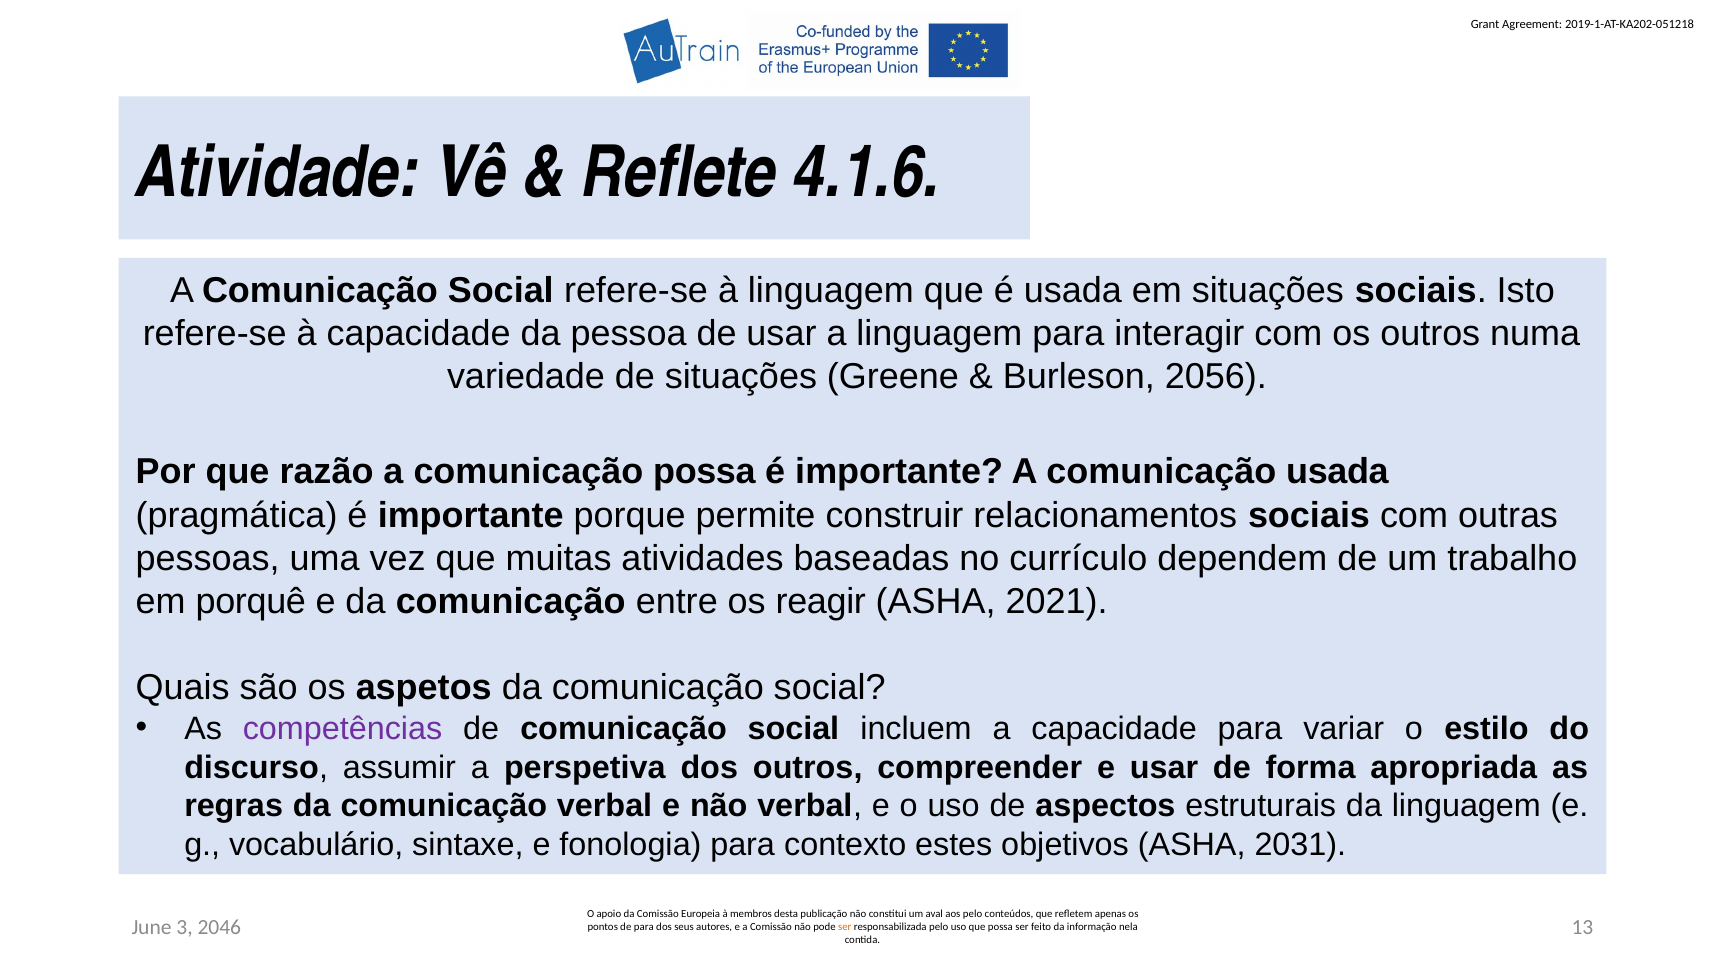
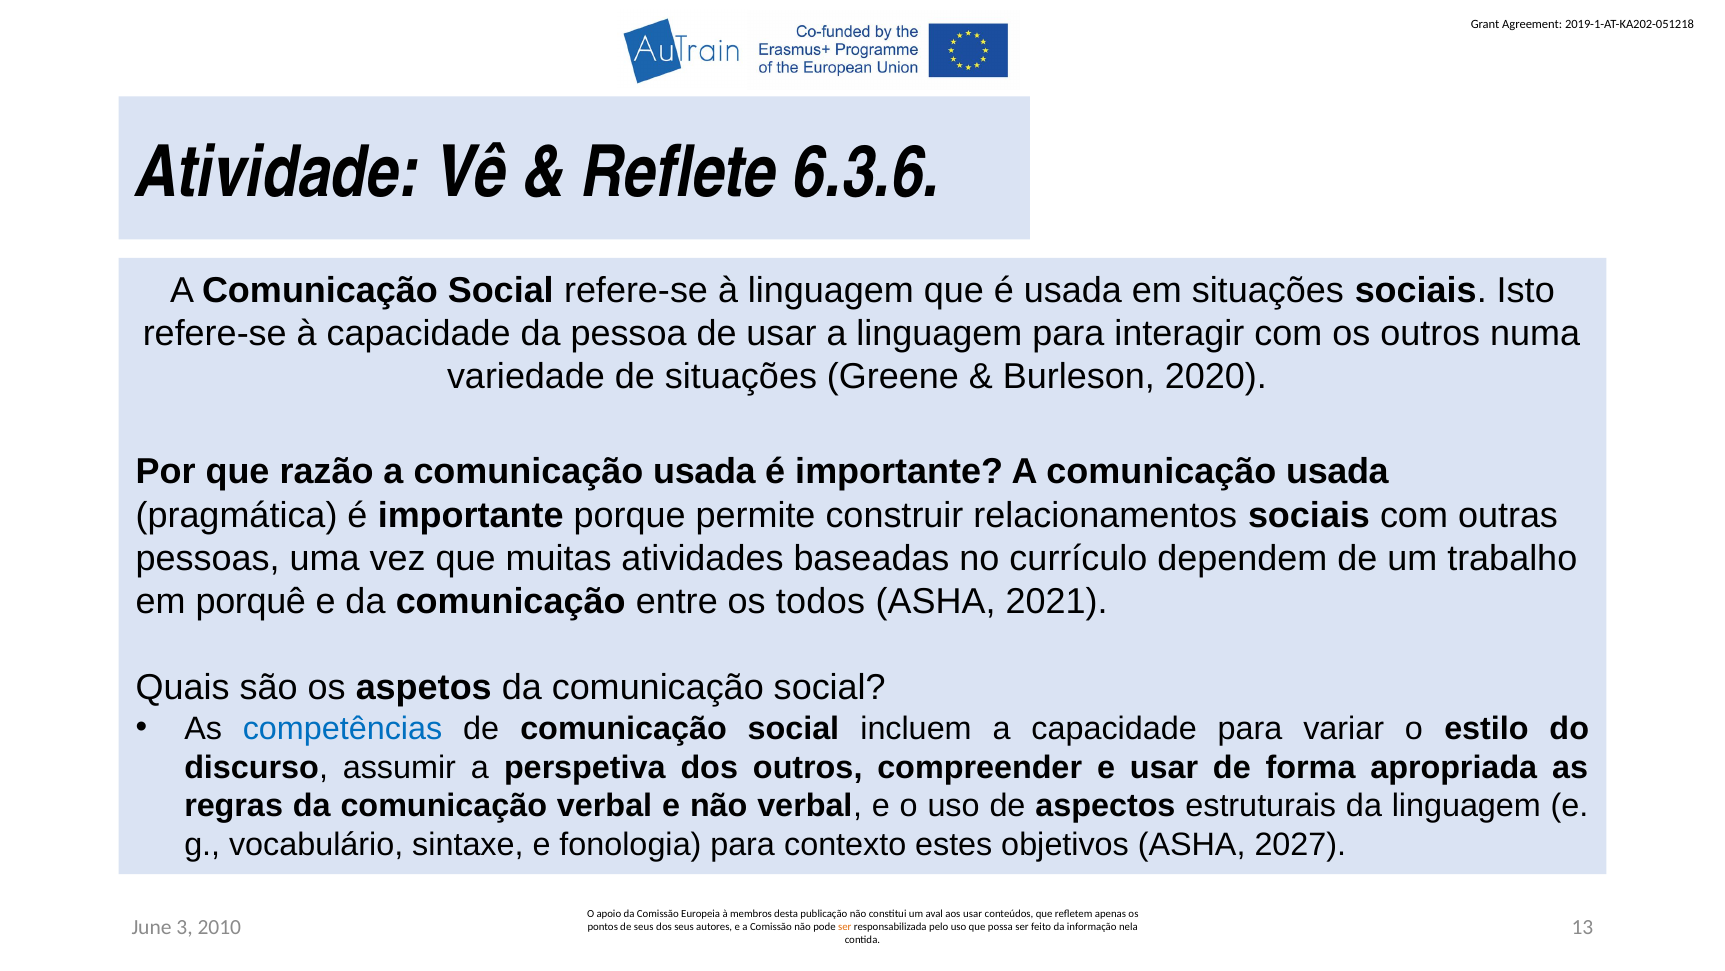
4.1.6: 4.1.6 -> 6.3.6 (867, 173)
2056: 2056 -> 2020 (1216, 377)
razão a comunicação possa: possa -> usada (704, 472)
reagir: reagir -> todos (820, 601)
competências colour: purple -> blue (343, 728)
2031: 2031 -> 2027 (1300, 845)
aos pelo: pelo -> usar (973, 913)
2046: 2046 -> 2010 (219, 927)
de para: para -> seus (644, 926)
